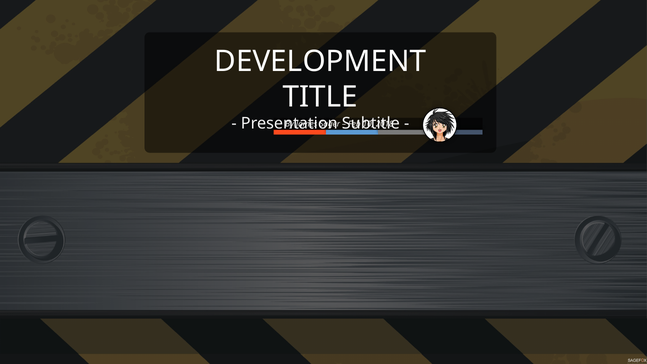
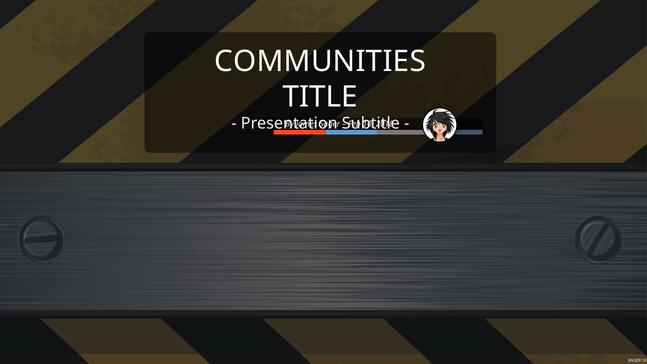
DEVELOPMENT: DEVELOPMENT -> COMMUNITIES (320, 61)
